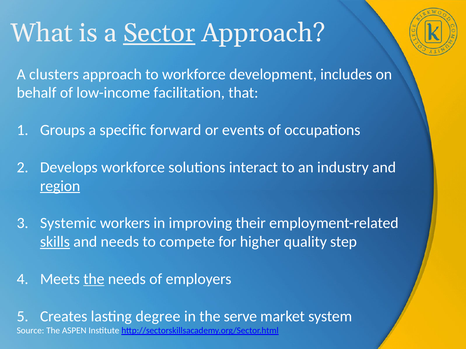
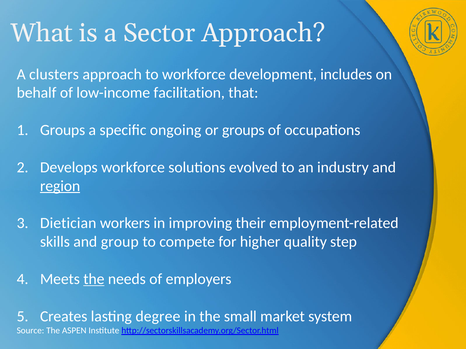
Sector underline: present -> none (159, 33)
forward: forward -> ongoing (176, 130)
or events: events -> groups (243, 130)
interact: interact -> evolved (253, 168)
Systemic: Systemic -> Dietician (68, 223)
skills underline: present -> none (55, 242)
and needs: needs -> group (120, 242)
serve: serve -> small (240, 317)
